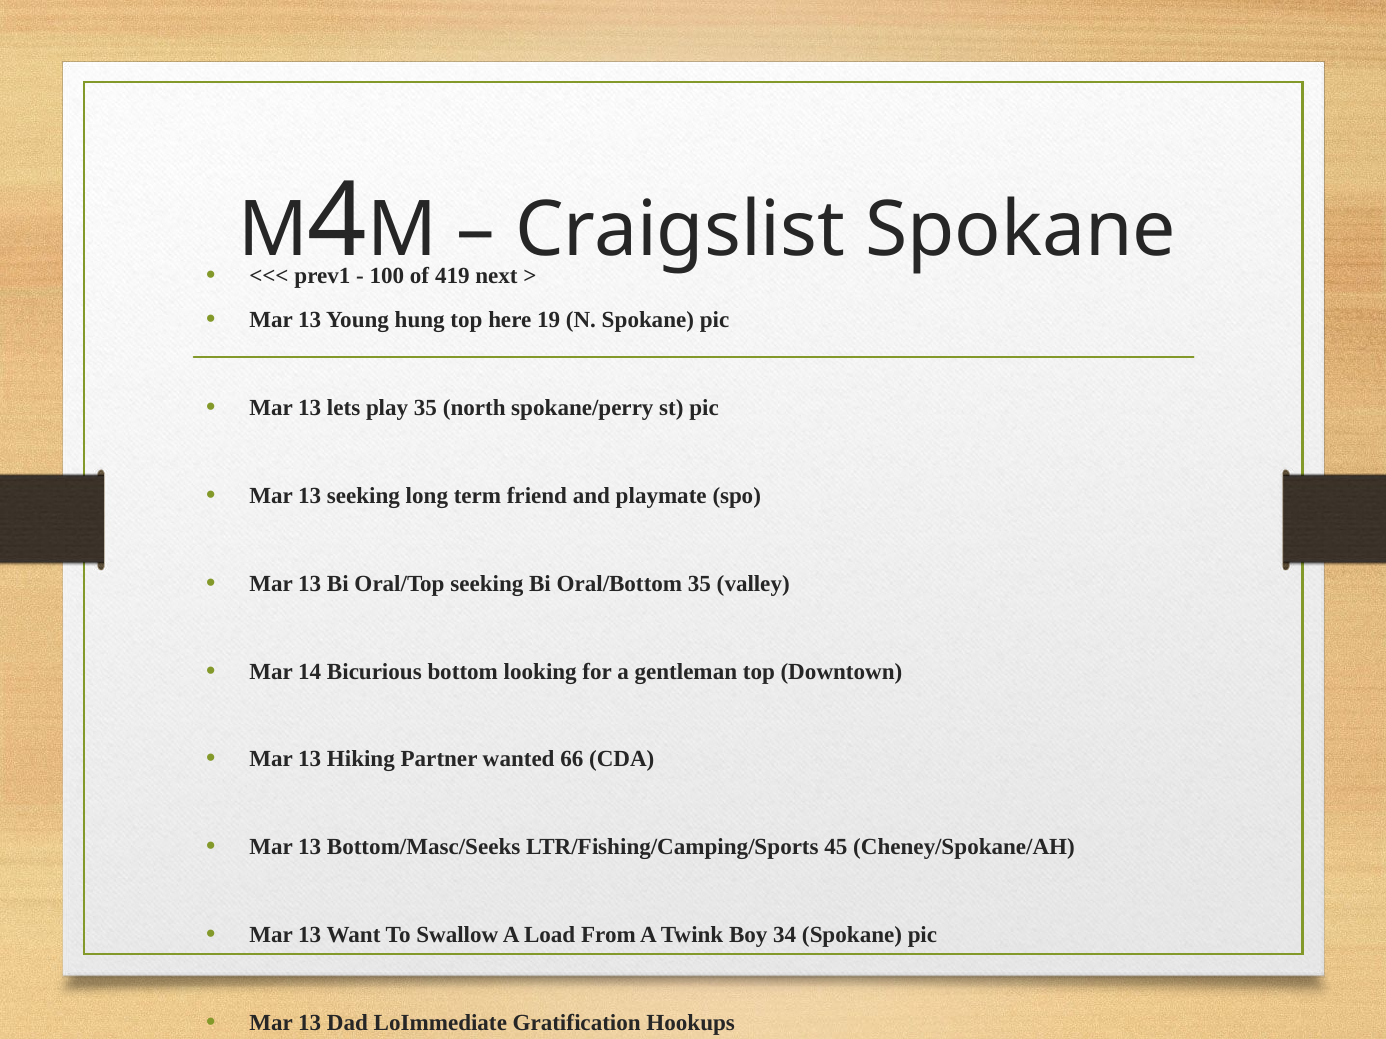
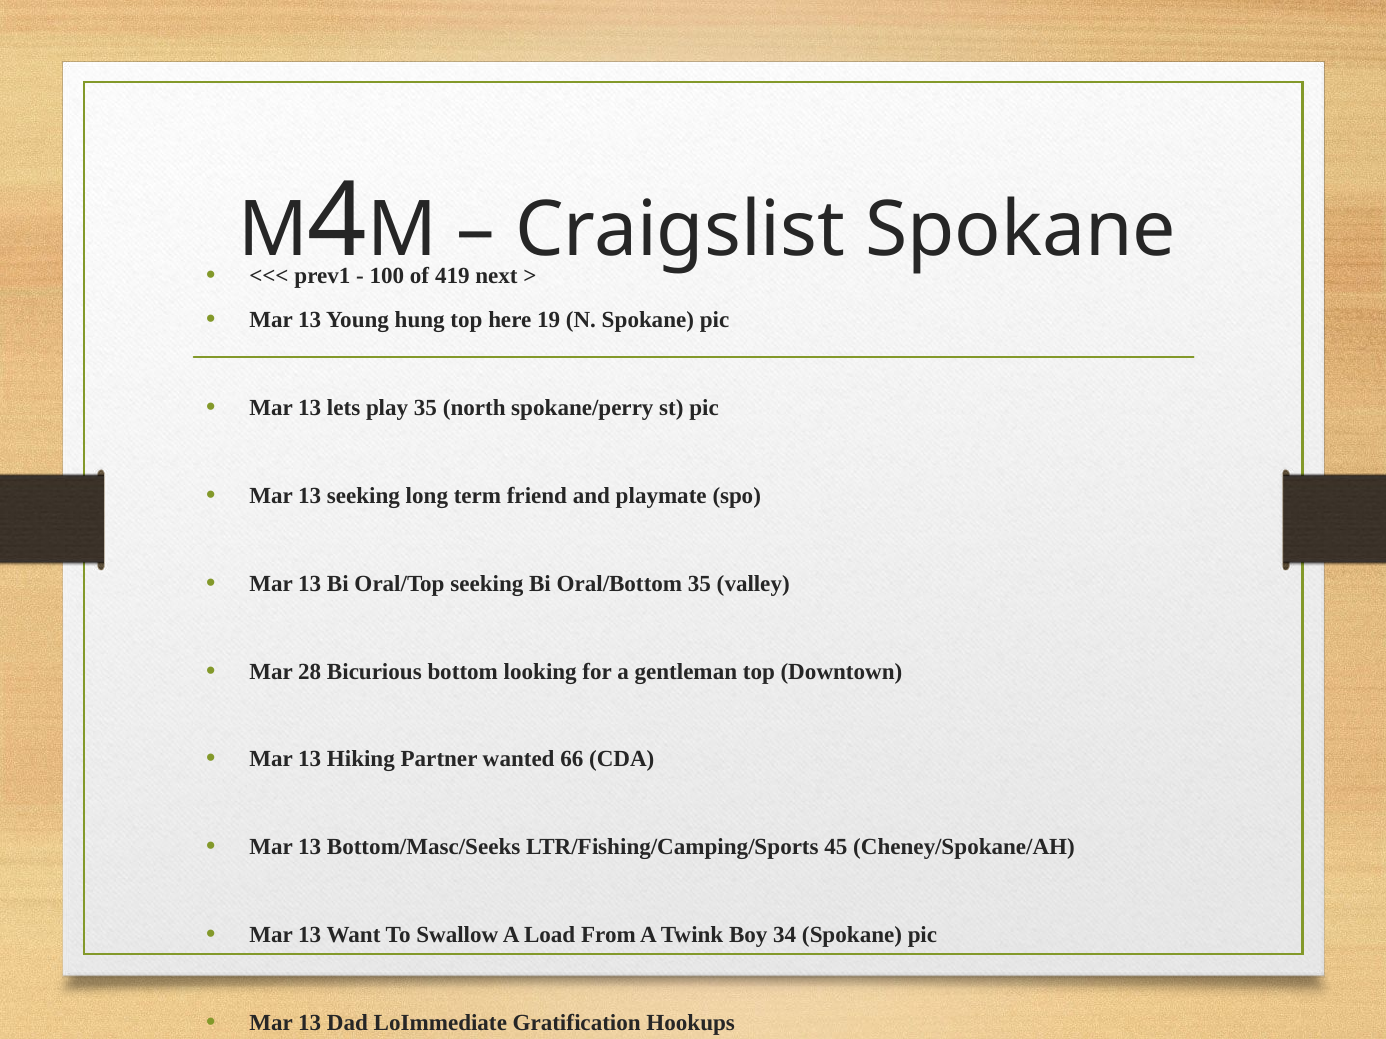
14: 14 -> 28 (310, 672)
